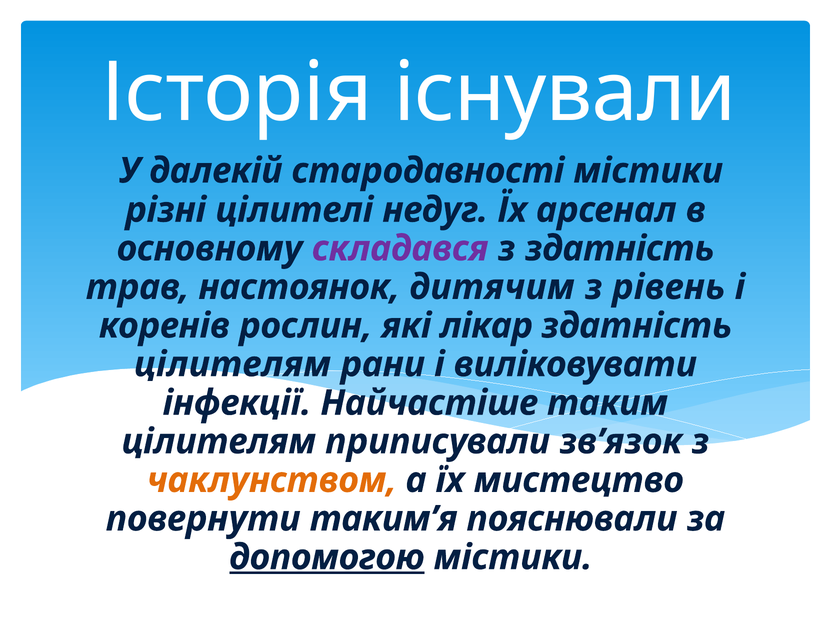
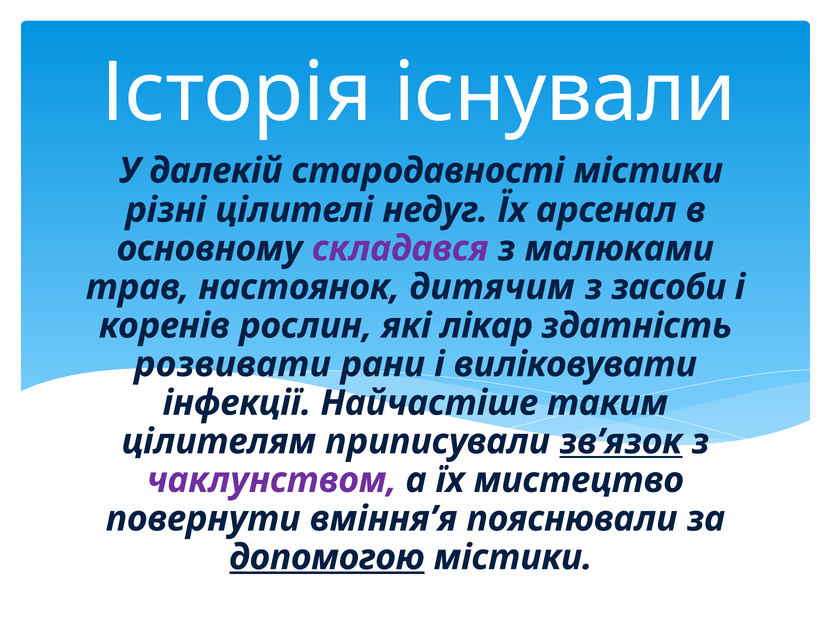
з здатність: здатність -> малюками (619, 249)
рівень: рівень -> засоби (669, 287)
цілителям: цілителям -> розвивати (232, 365)
зв’язок underline: none -> present (621, 442)
чаклунством colour: orange -> purple (272, 481)
таким’я: таким’я -> вміння’я (384, 519)
